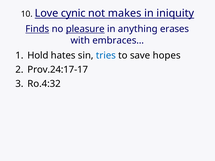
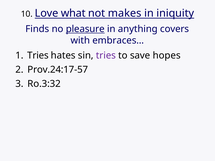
cynic: cynic -> what (73, 13)
Finds underline: present -> none (37, 29)
erases: erases -> covers (175, 29)
Hold: Hold -> Tries (38, 56)
tries colour: blue -> purple (106, 56)
Prov.24:17-17: Prov.24:17-17 -> Prov.24:17-57 (58, 70)
Ro.4:32: Ro.4:32 -> Ro.3:32 (44, 84)
